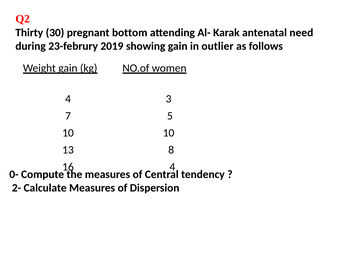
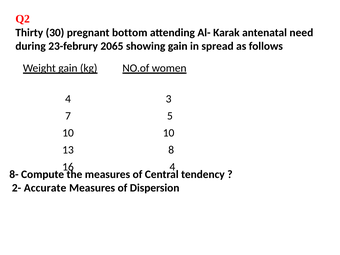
2019: 2019 -> 2065 (112, 46)
outlier: outlier -> spread (218, 46)
0-: 0- -> 8- (14, 174)
Calculate: Calculate -> Accurate (45, 188)
